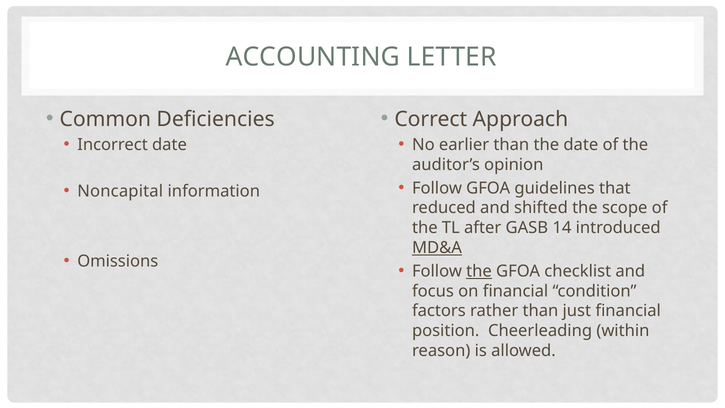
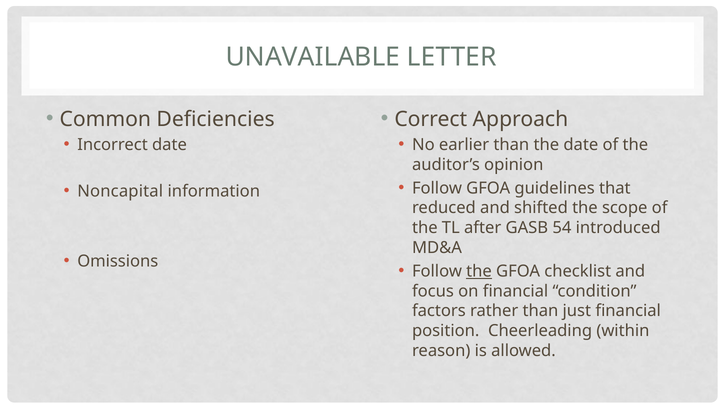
ACCOUNTING: ACCOUNTING -> UNAVAILABLE (313, 57)
14: 14 -> 54 (562, 228)
MD&A underline: present -> none (437, 248)
